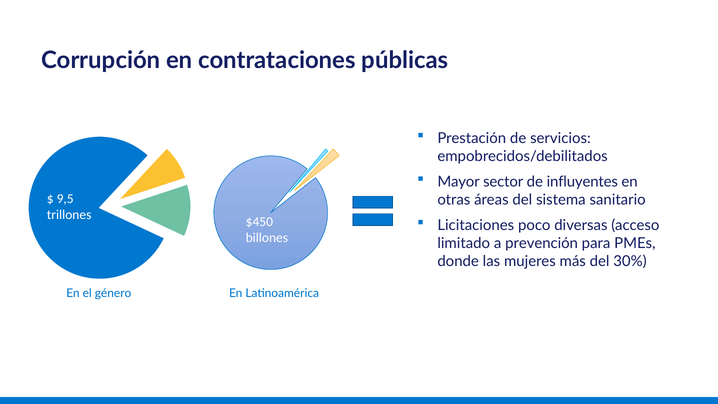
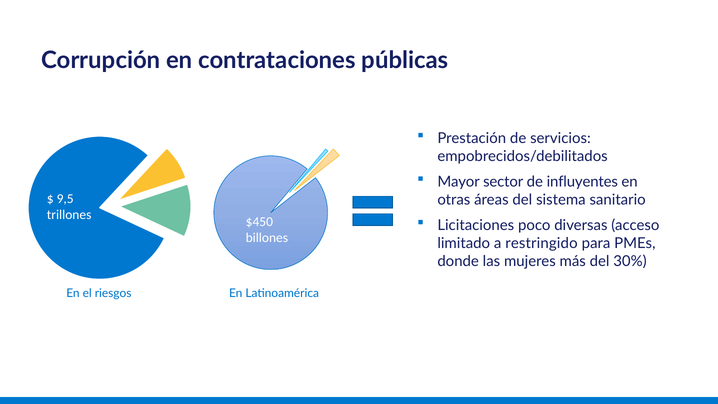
prevención: prevención -> restringido (541, 243)
género: género -> riesgos (113, 293)
